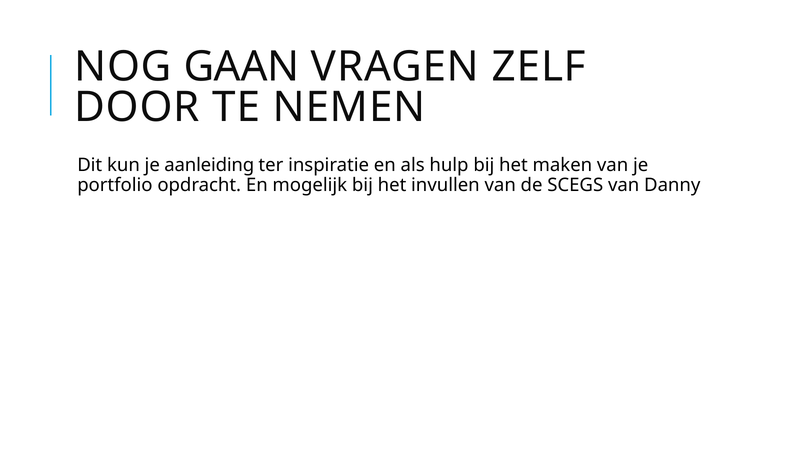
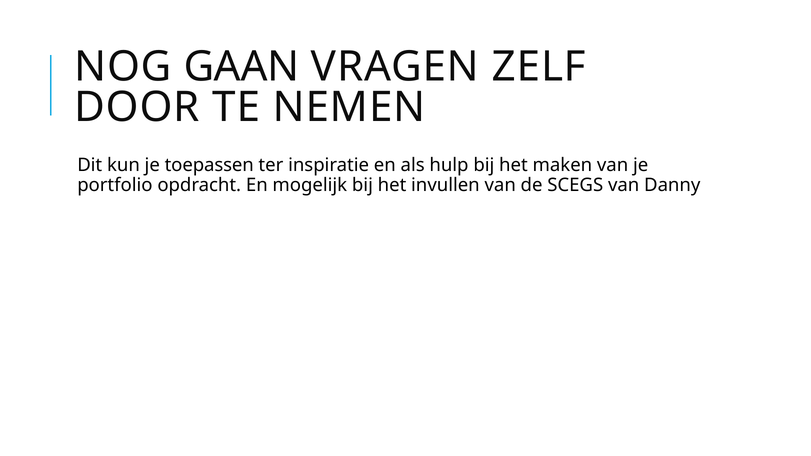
aanleiding: aanleiding -> toepassen (209, 165)
